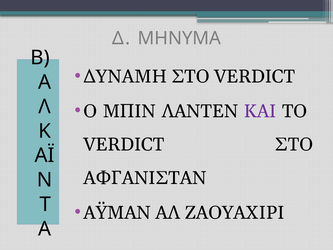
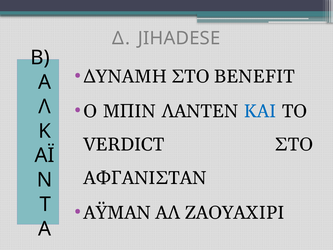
ΜΗΝΥΜΑ: ΜΗΝΥΜΑ -> JIHADESE (179, 38)
ΣΤΟ VERDICT: VERDICT -> BENEFIT (254, 77)
ΚΑΙ colour: purple -> blue (260, 111)
